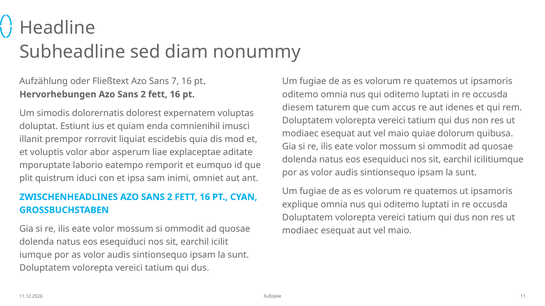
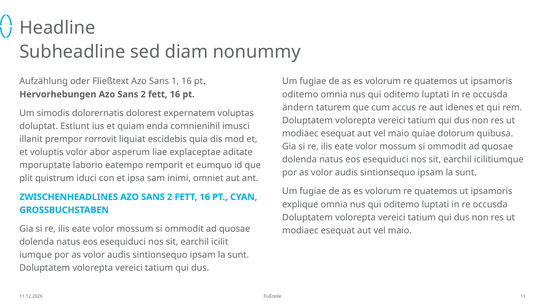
7: 7 -> 1 (175, 81)
diesem: diesem -> ändern (298, 108)
